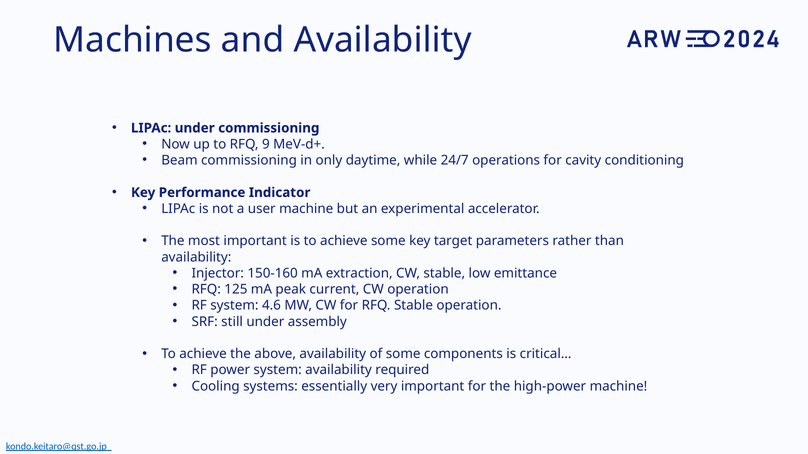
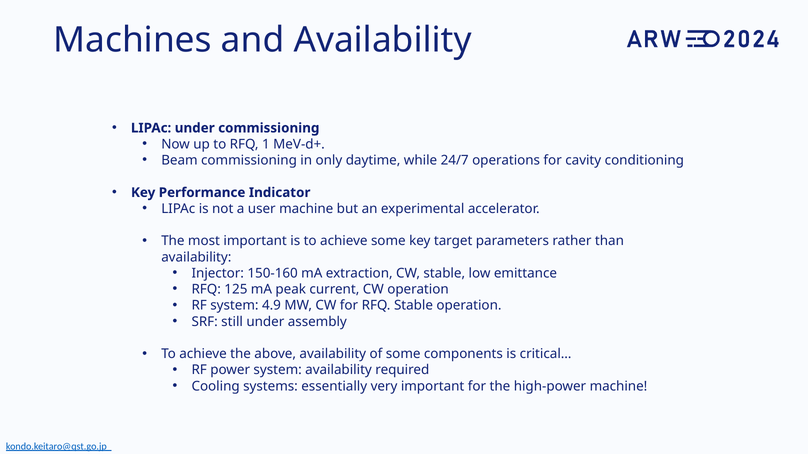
9: 9 -> 1 (266, 144)
4.6: 4.6 -> 4.9 (271, 306)
